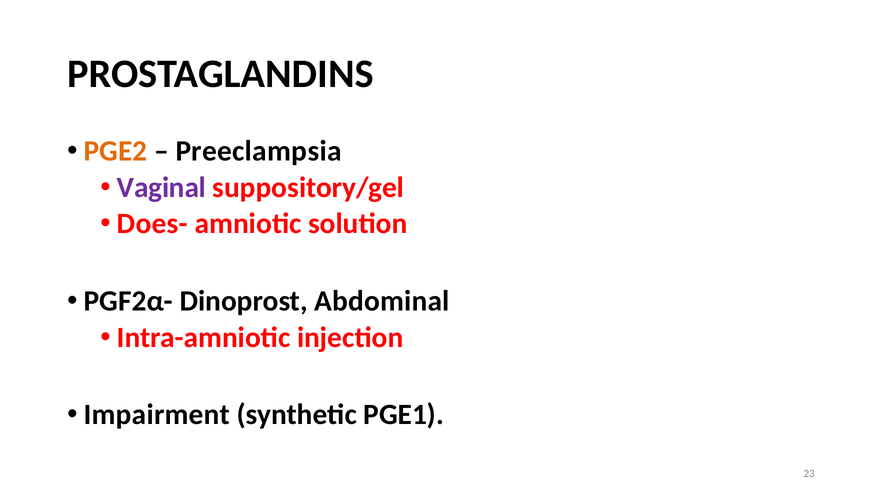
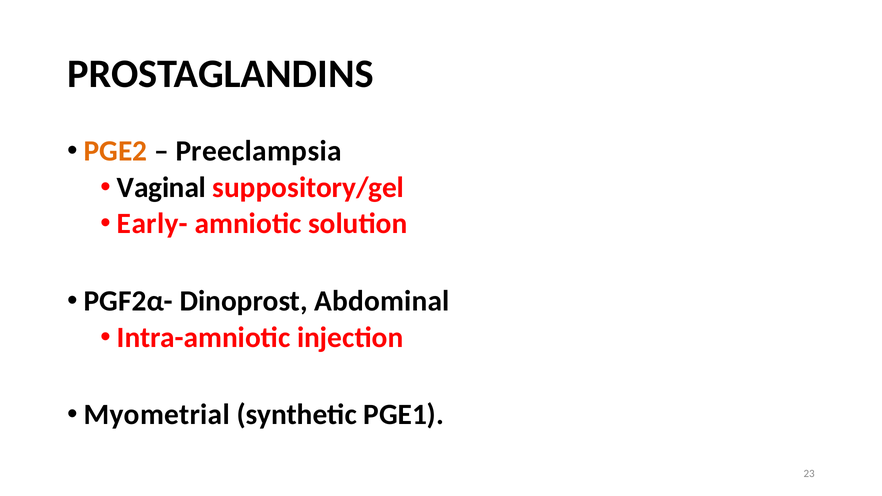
Vaginal colour: purple -> black (161, 187)
Does-: Does- -> Early- (152, 224)
Impairment: Impairment -> Myometrial (157, 415)
